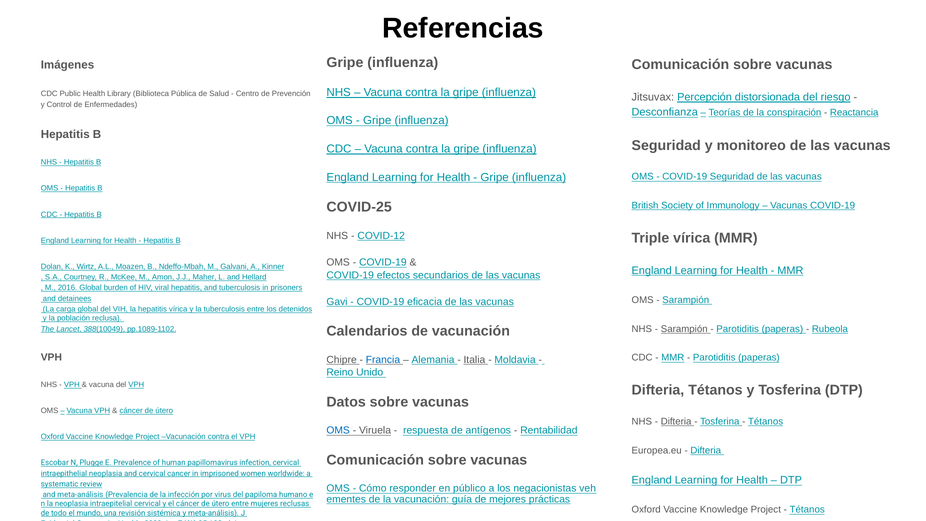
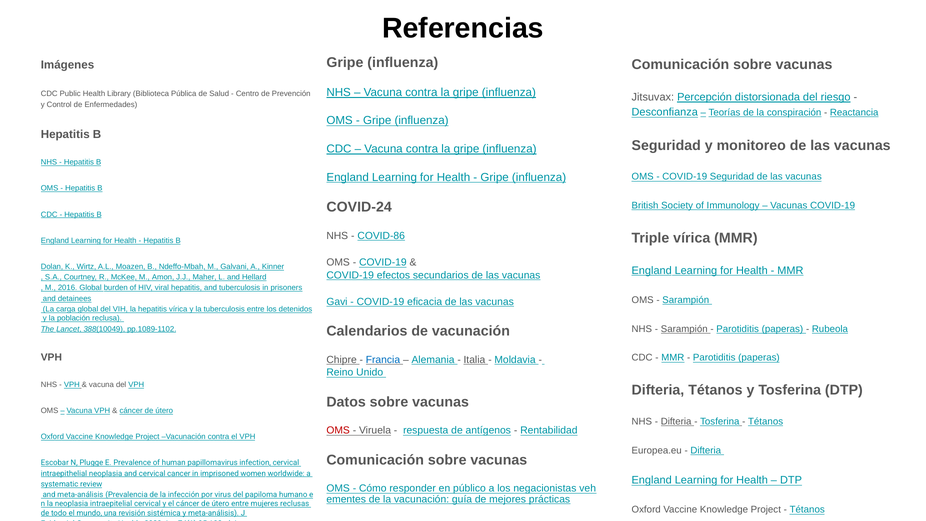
COVID-25: COVID-25 -> COVID-24 (359, 207)
COVID-12: COVID-12 -> COVID-86 (381, 236)
OMS colour: blue -> red (338, 430)
